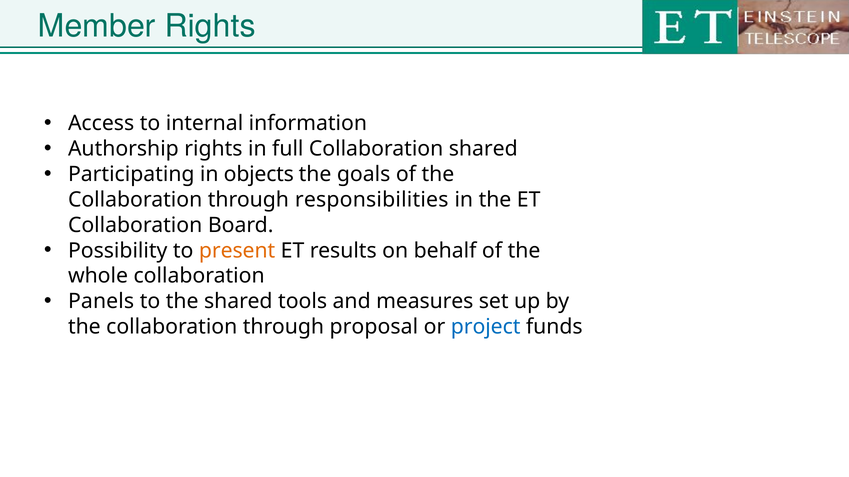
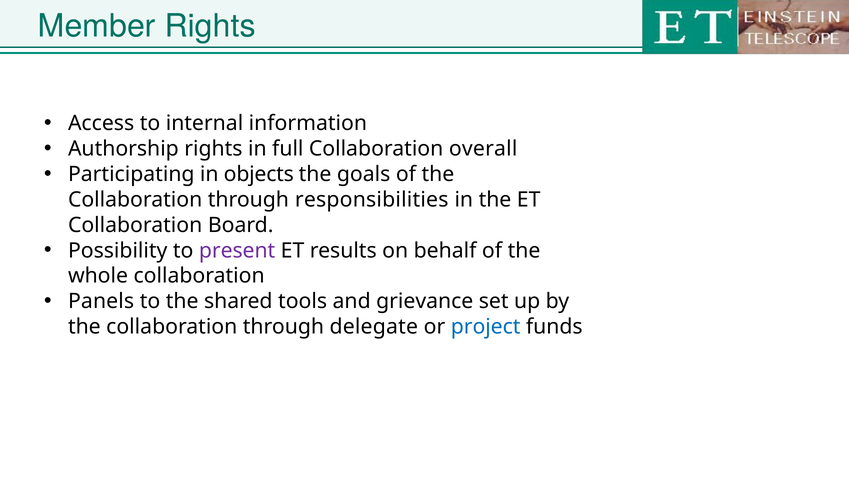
Collaboration shared: shared -> overall (483, 149)
present colour: orange -> purple (237, 251)
measures: measures -> grievance (425, 302)
proposal: proposal -> delegate (374, 327)
